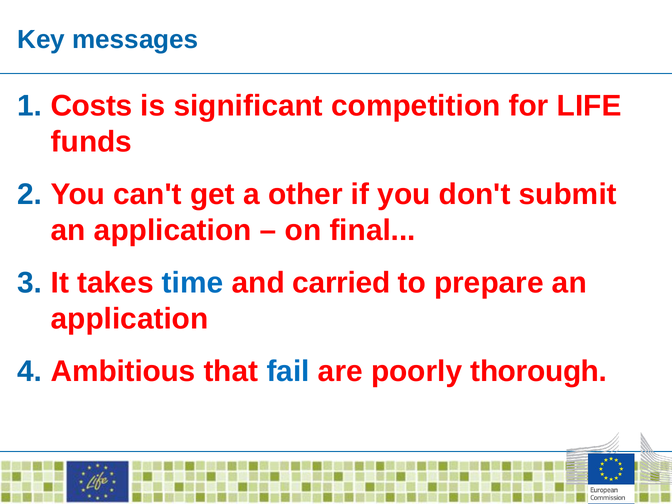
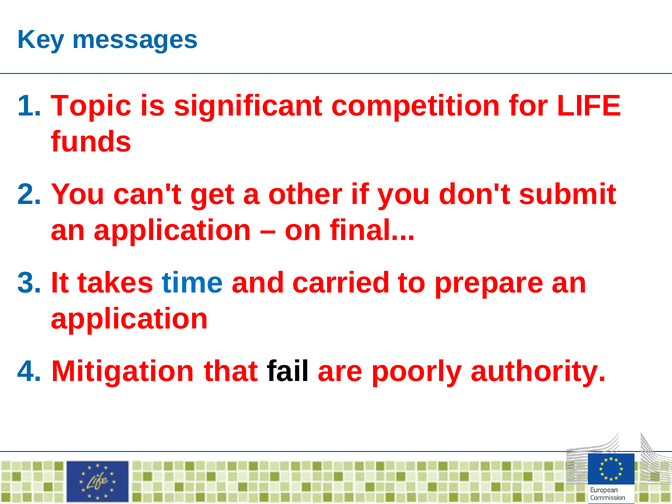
Costs: Costs -> Topic (91, 106)
Ambitious: Ambitious -> Mitigation (123, 372)
fail colour: blue -> black (288, 372)
thorough: thorough -> authority (539, 372)
